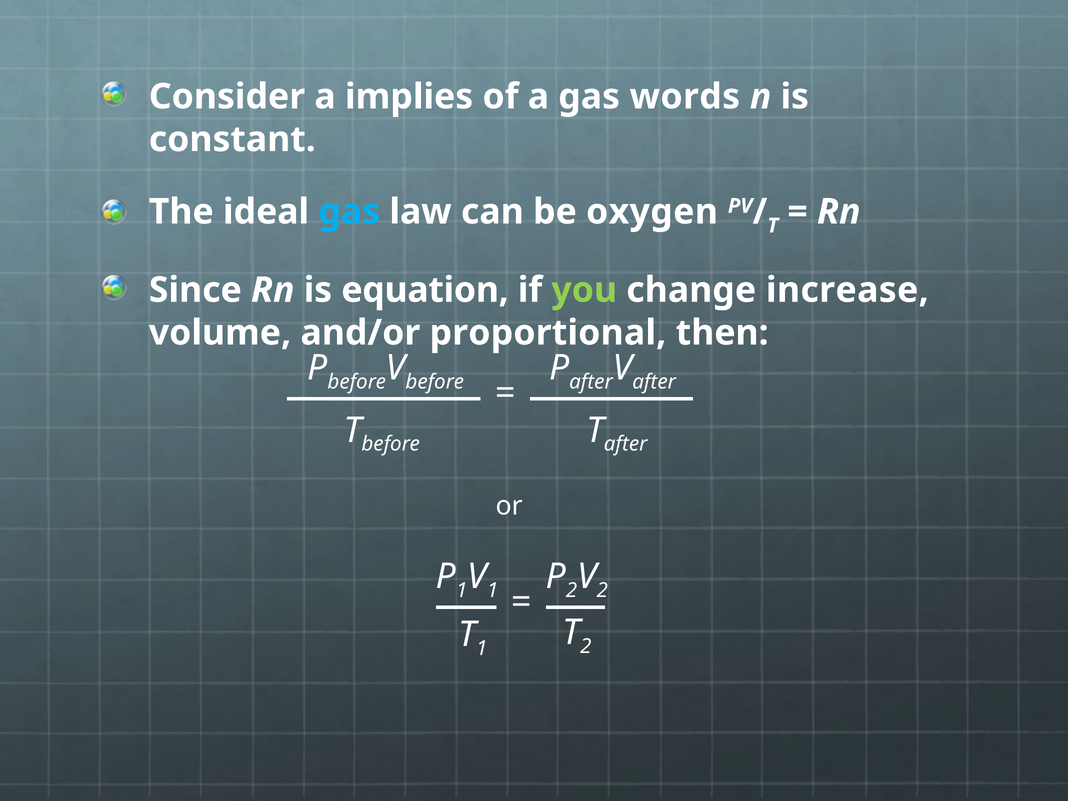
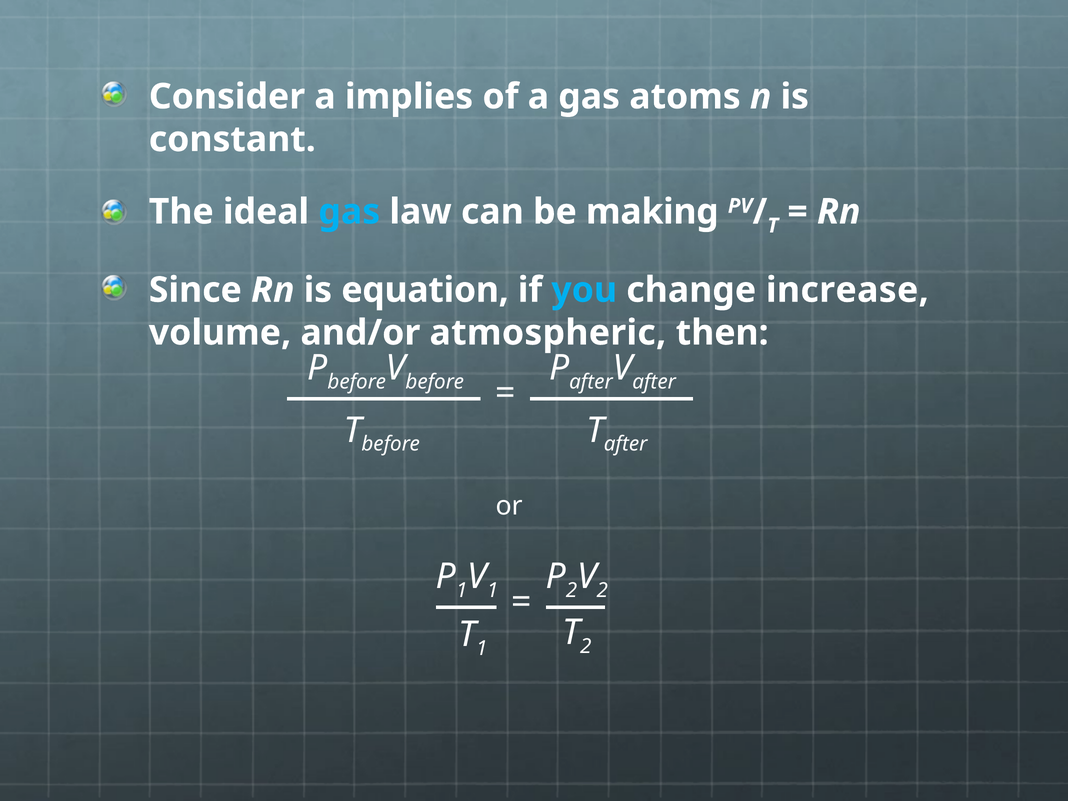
words: words -> atoms (685, 97)
oxygen: oxygen -> making (652, 212)
you colour: light green -> light blue (584, 290)
proportional: proportional -> atmospheric (548, 333)
